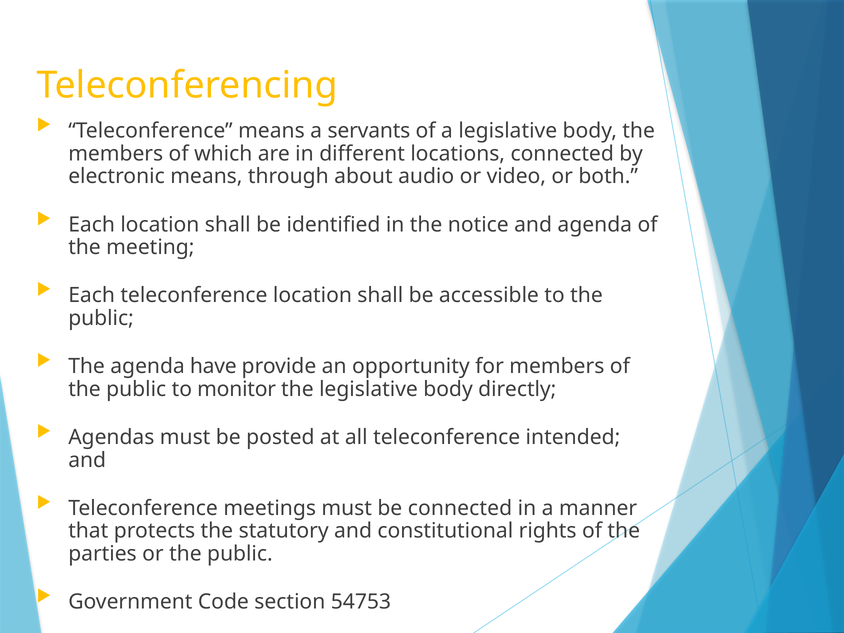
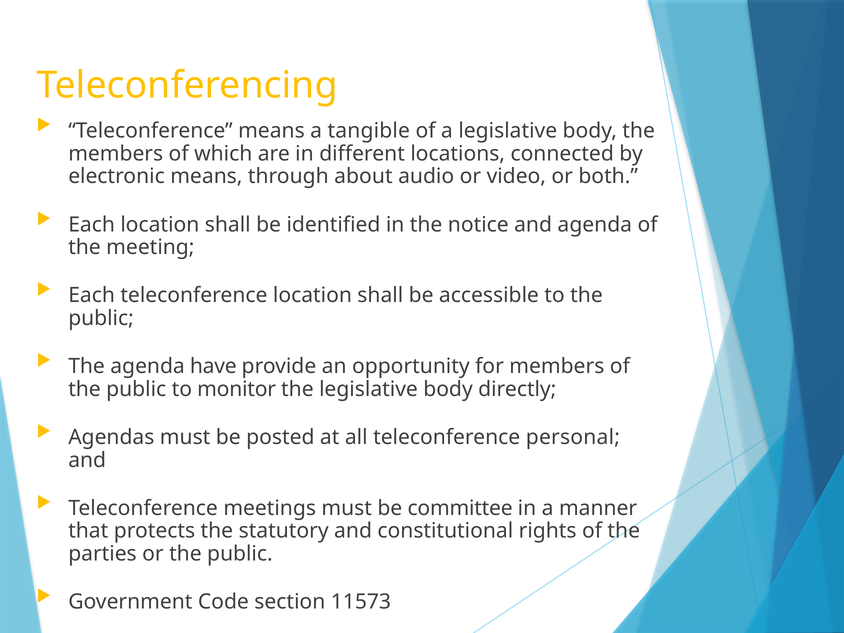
servants: servants -> tangible (369, 131)
intended: intended -> personal (573, 437)
be connected: connected -> committee (460, 508)
54753: 54753 -> 11573 (361, 602)
